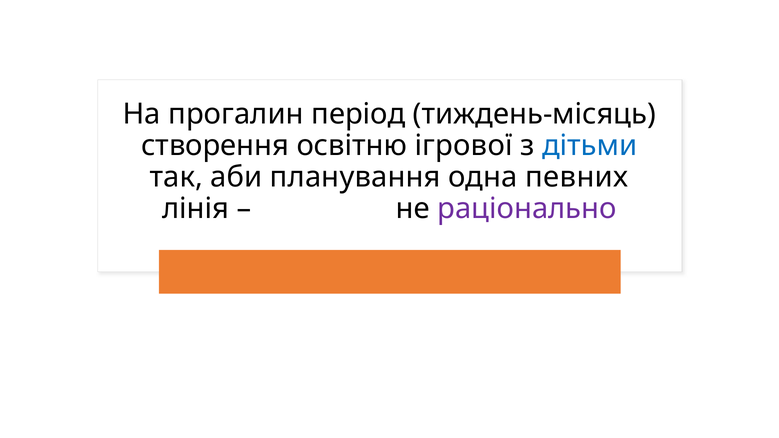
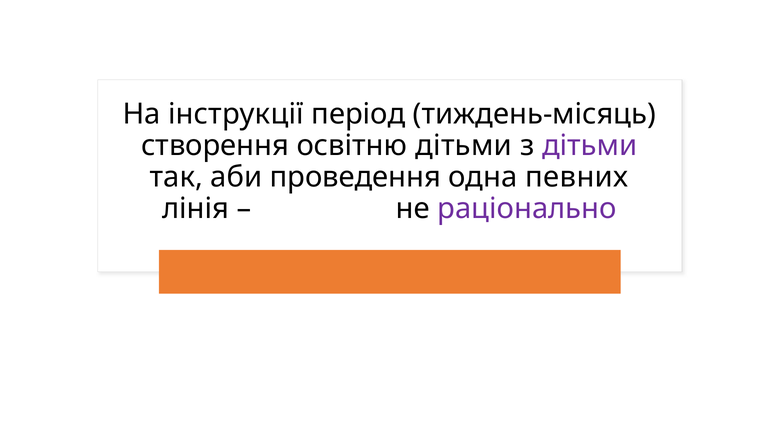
прогалин: прогалин -> інструкції (236, 114)
освітню ігрової: ігрової -> дітьми (464, 146)
дітьми colour: blue -> purple (590, 146)
планування: планування -> проведення (355, 177)
